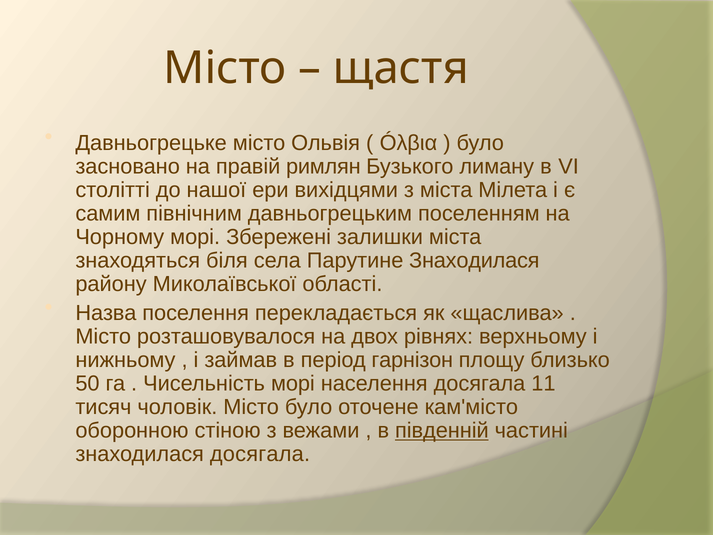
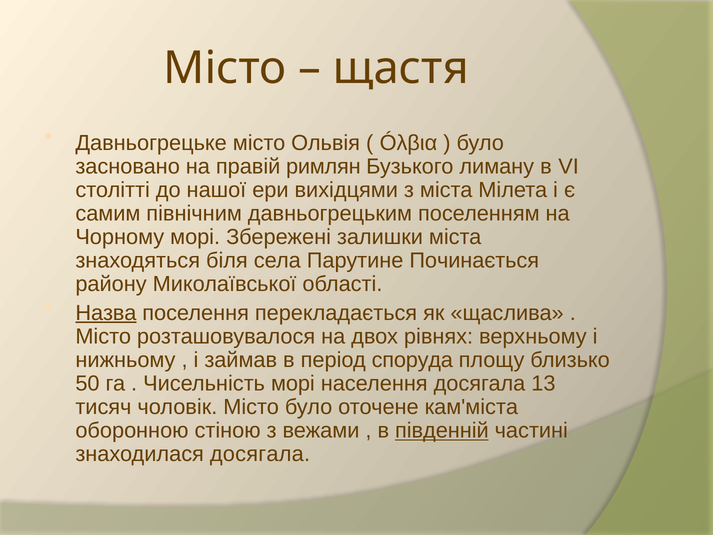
Парутине Знаходилася: Знаходилася -> Починається (474, 260)
Назва underline: none -> present (106, 313)
гарнізон: гарнізон -> споруда (412, 360)
11: 11 -> 13 (543, 383)
кам'місто: кам'місто -> кам'міста (471, 407)
